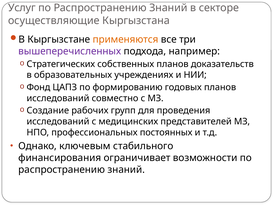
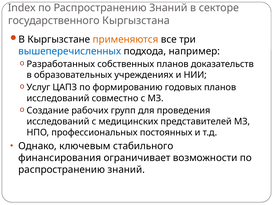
Услуг: Услуг -> Index (22, 8)
осуществляющие: осуществляющие -> государственного (54, 20)
вышеперечисленных colour: purple -> blue (70, 51)
Стратегических: Стратегических -> Разработанных (61, 64)
Фонд: Фонд -> Услуг (38, 87)
